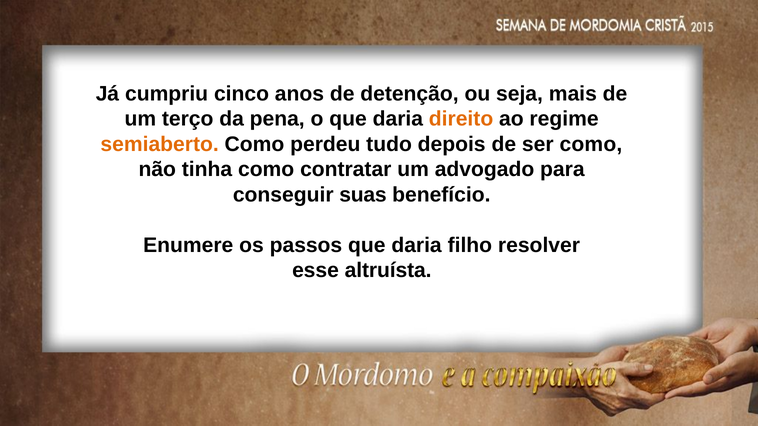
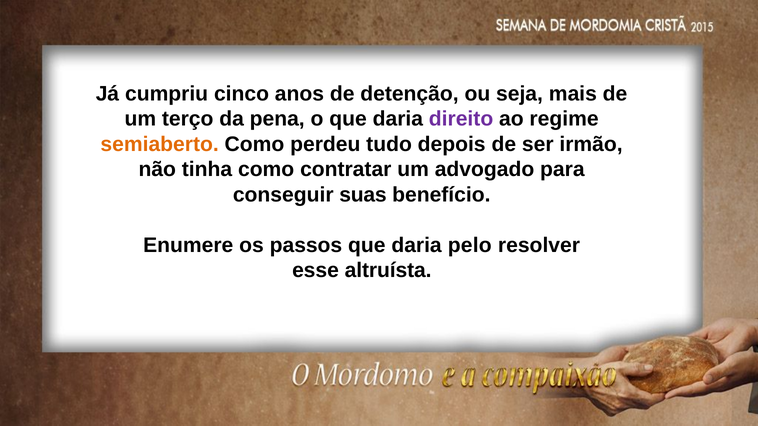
direito colour: orange -> purple (461, 119)
ser como: como -> irmão (591, 144)
filho: filho -> pelo (470, 245)
